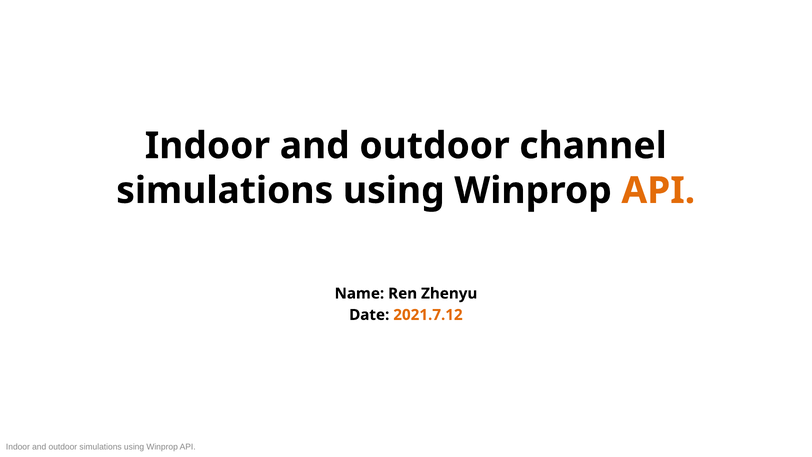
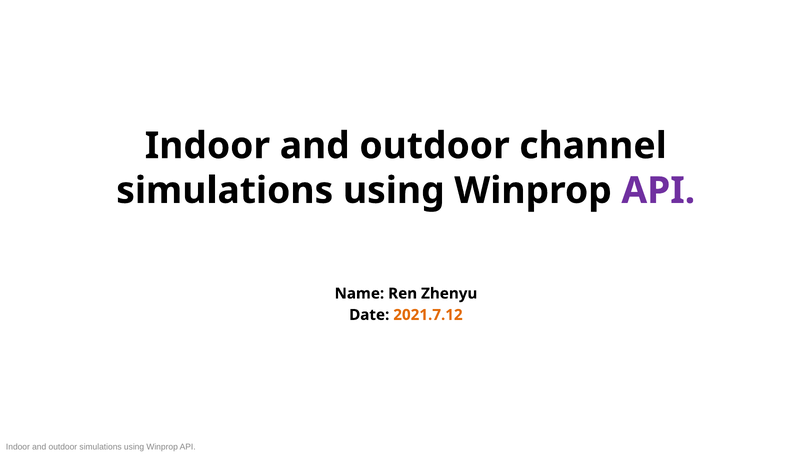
API colour: orange -> purple (658, 191)
